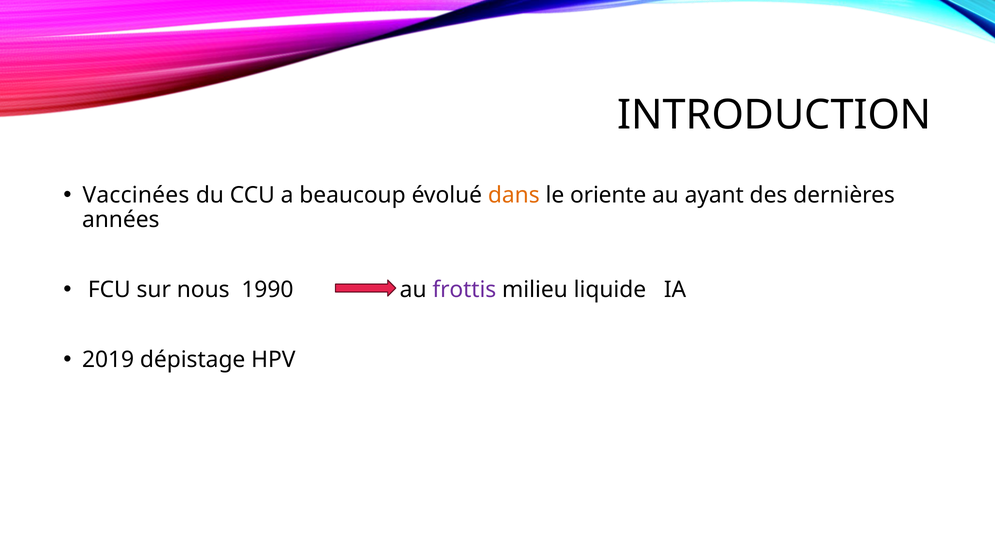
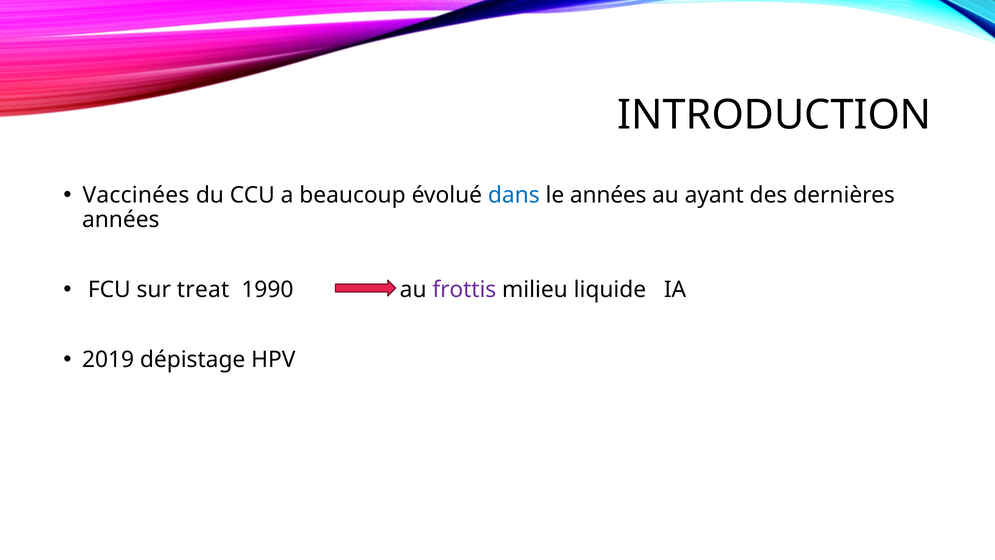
dans colour: orange -> blue (514, 195)
le oriente: oriente -> années (608, 195)
nous: nous -> treat (203, 290)
